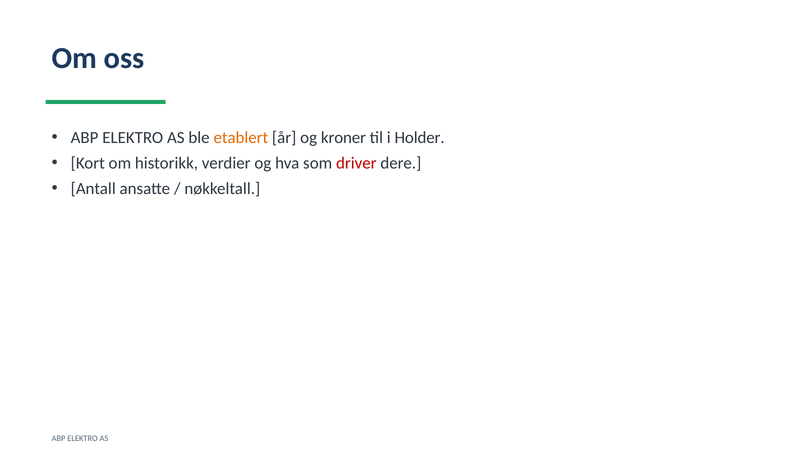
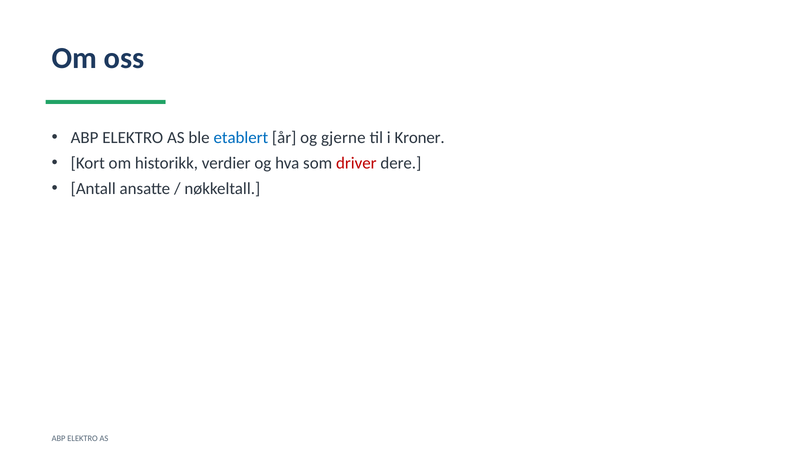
etablert colour: orange -> blue (241, 138)
kroner: kroner -> gjerne (343, 138)
Holder: Holder -> Kroner (420, 138)
